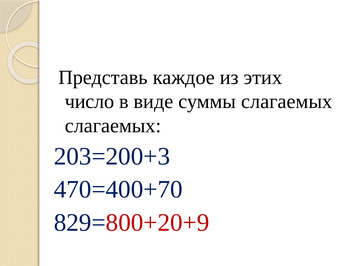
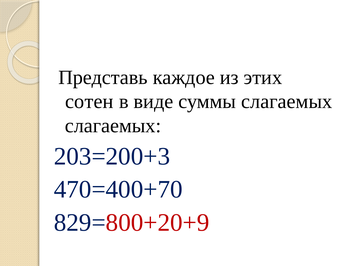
число: число -> сотен (89, 102)
